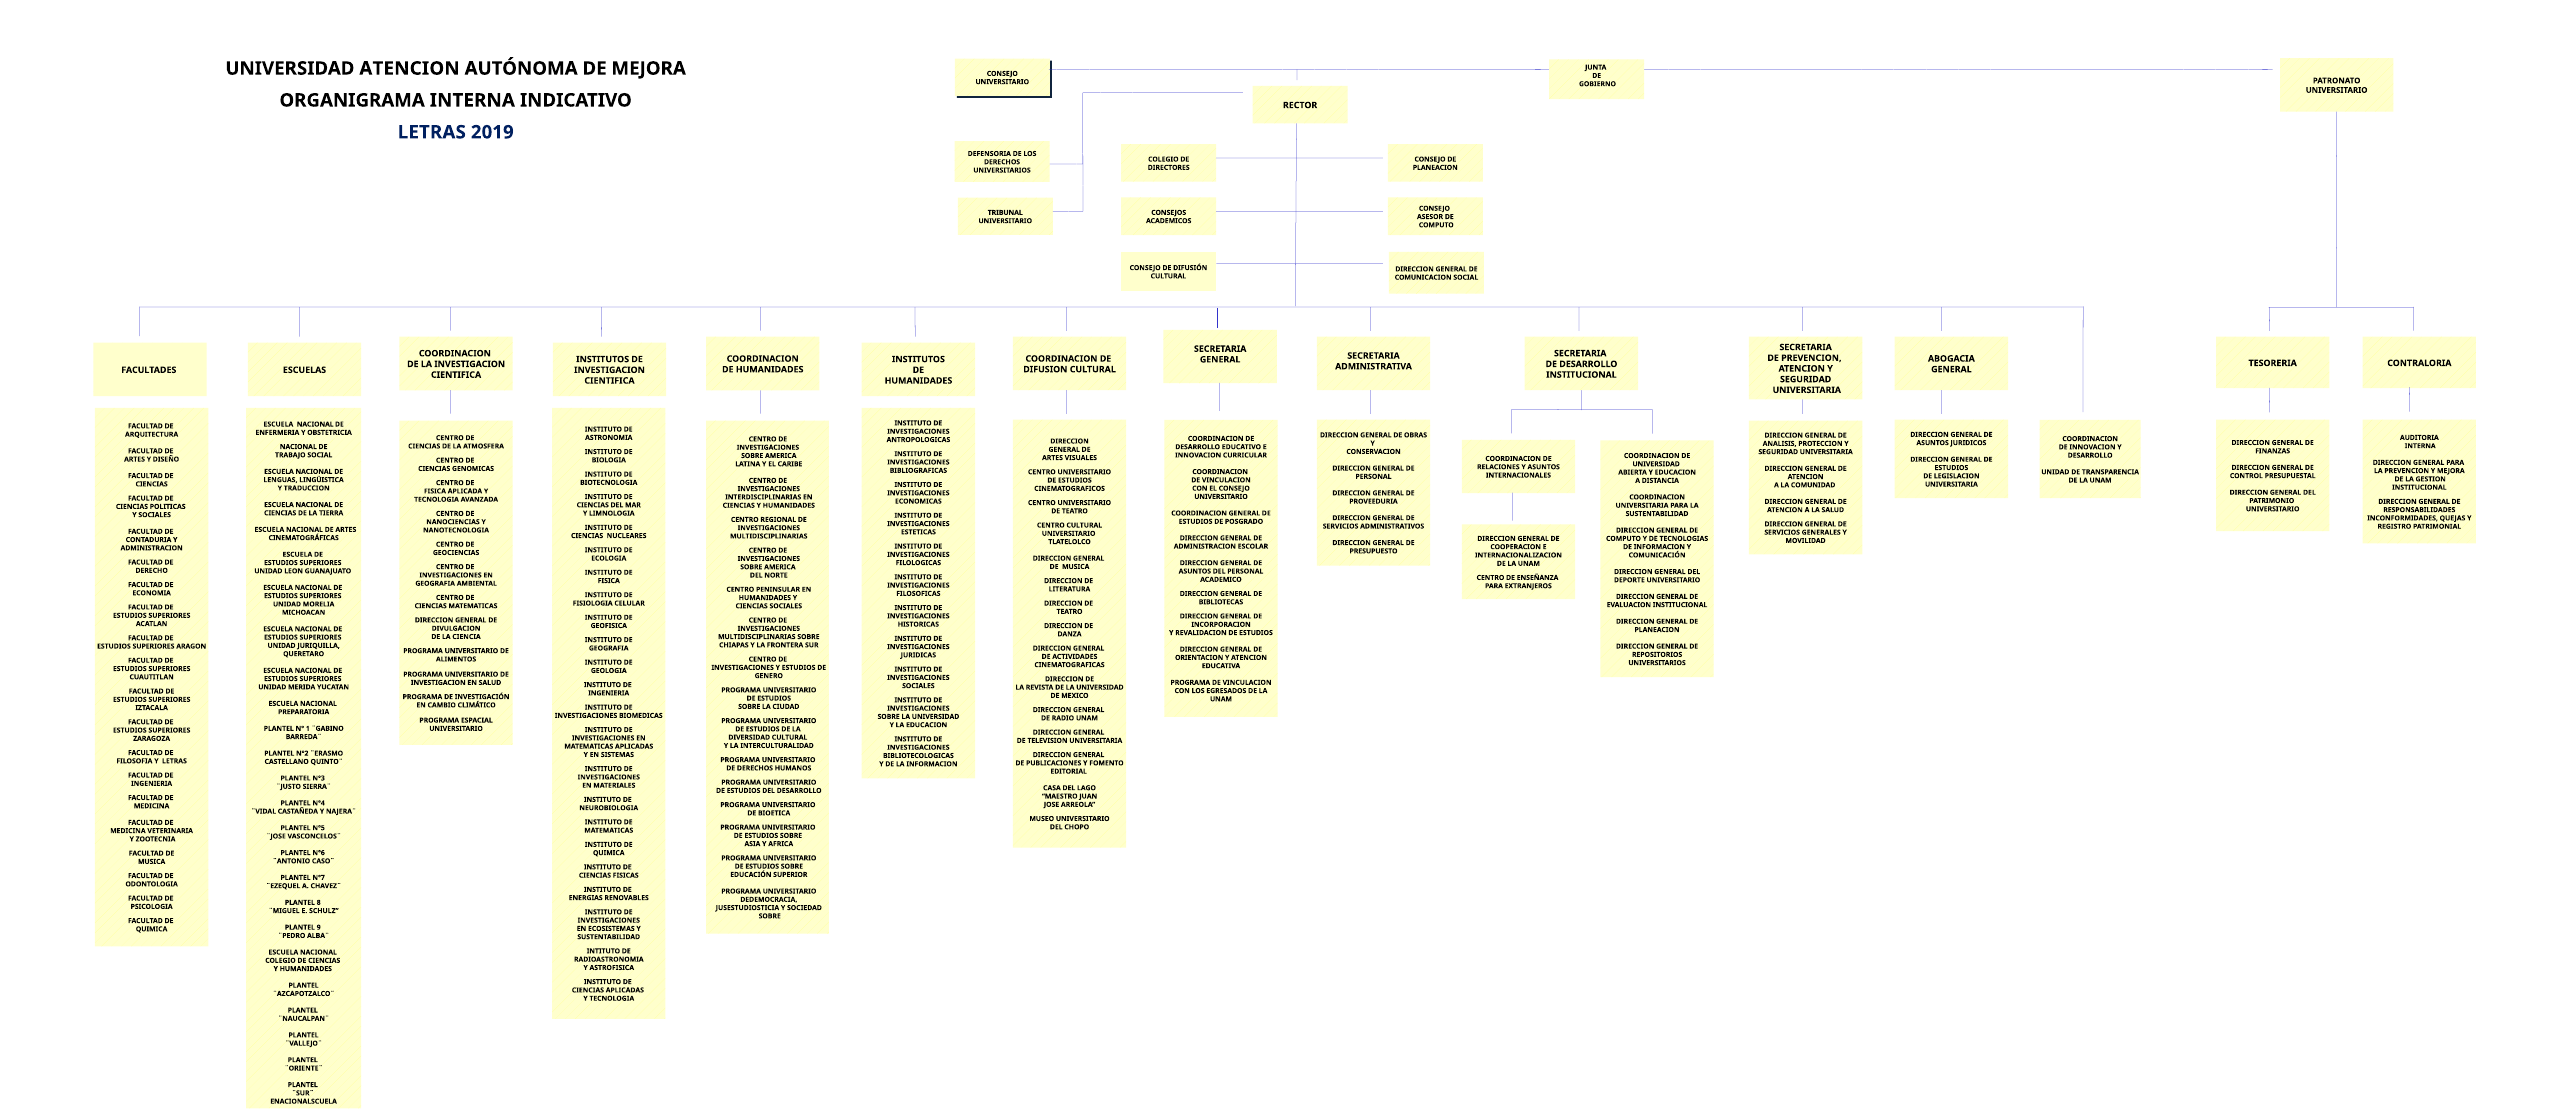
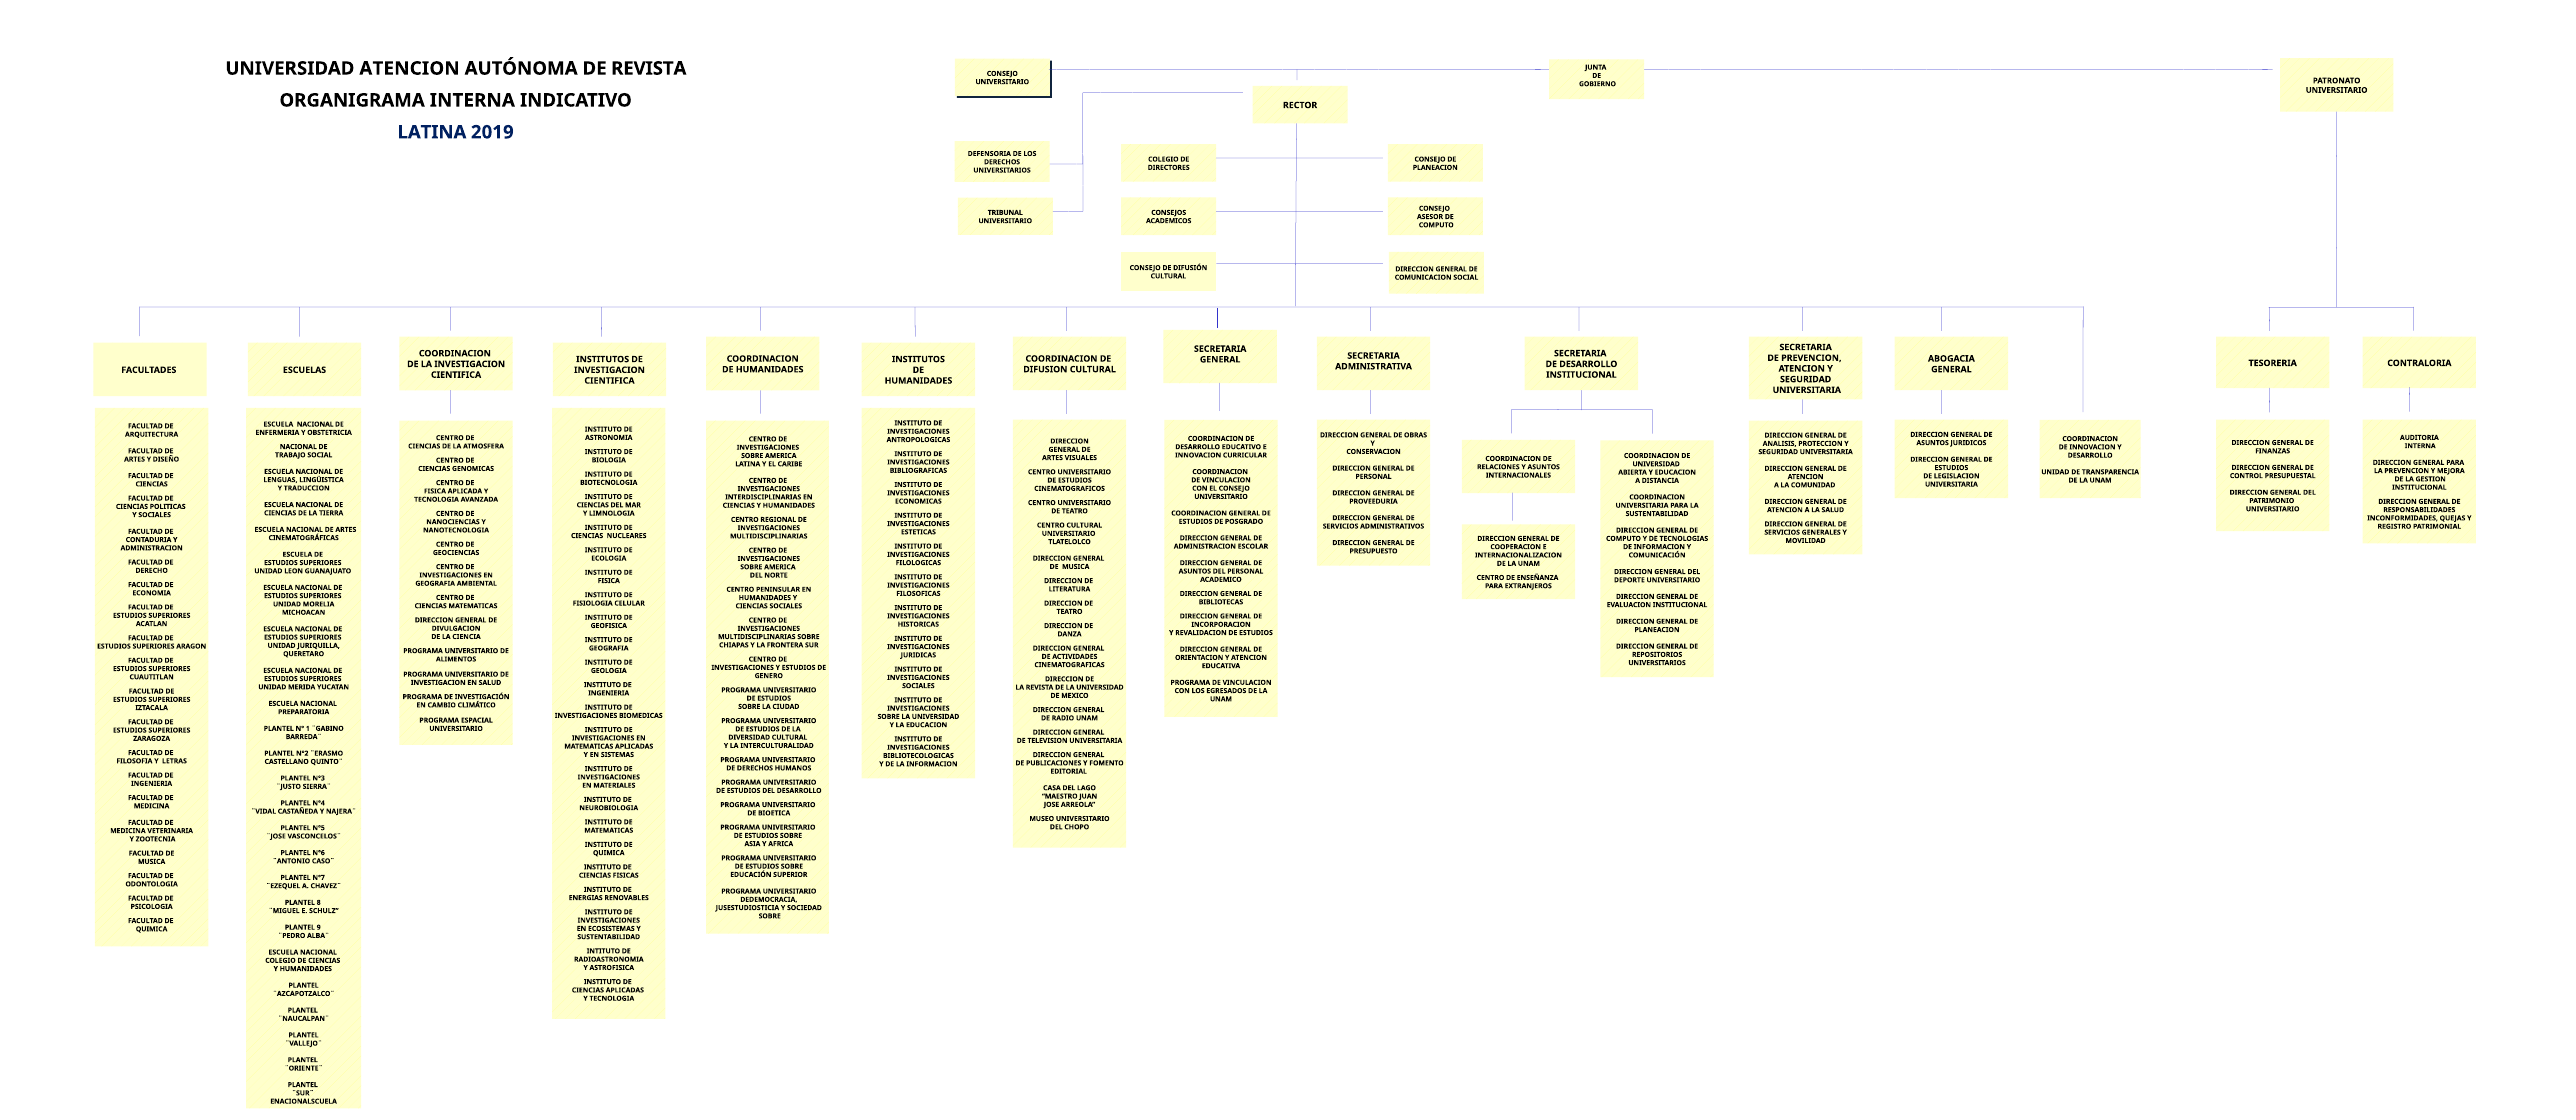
DE MEJORA: MEJORA -> REVISTA (649, 69)
LETRAS: LETRAS -> LATINA (432, 132)
